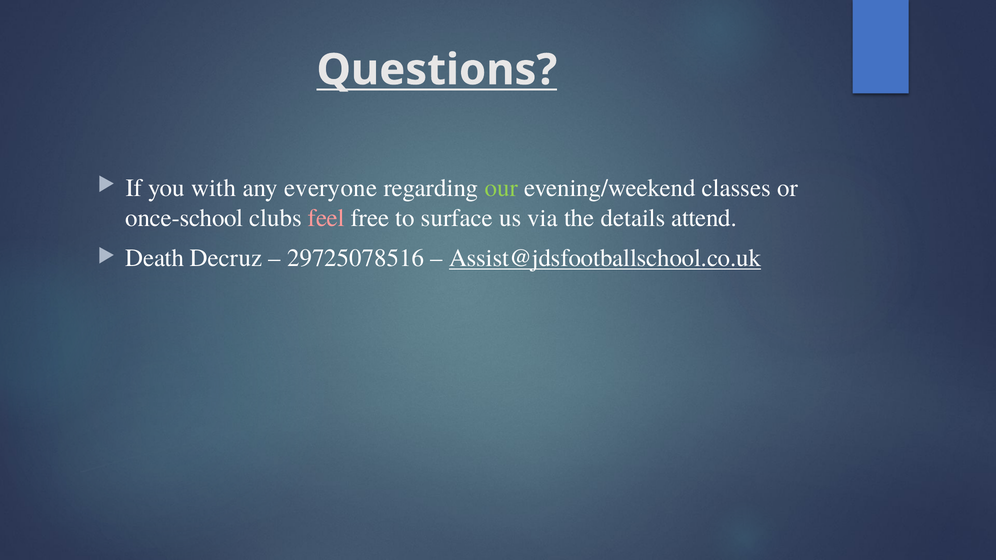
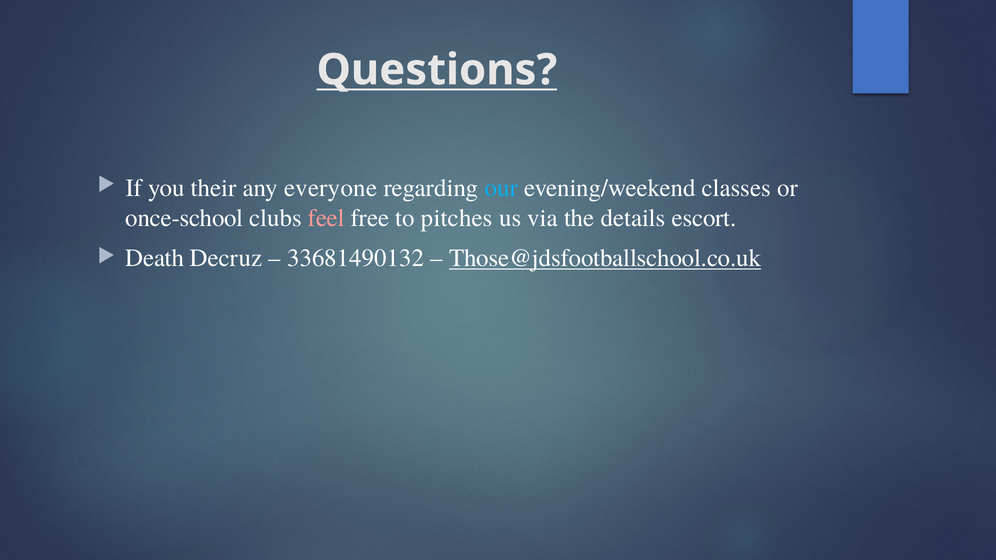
with: with -> their (214, 188)
our colour: light green -> light blue (501, 188)
surface: surface -> pitches (457, 218)
attend: attend -> escort (704, 218)
29725078516: 29725078516 -> 33681490132 (356, 258)
Assist@jdsfootballschool.co.uk: Assist@jdsfootballschool.co.uk -> Those@jdsfootballschool.co.uk (605, 258)
